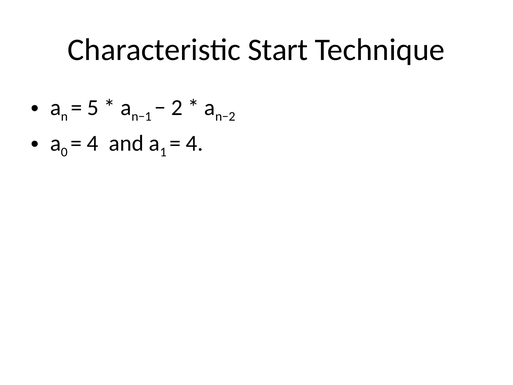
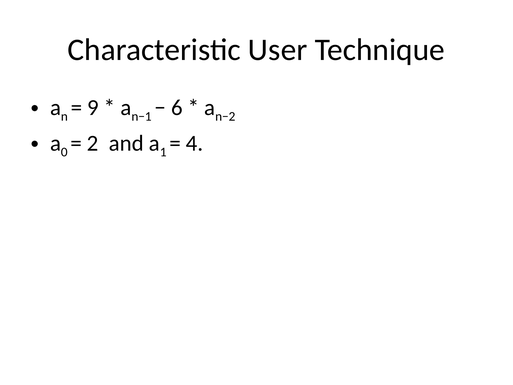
Start: Start -> User (278, 50)
5: 5 -> 9 (93, 108)
2: 2 -> 6 (177, 108)
4: 4 -> 2 (93, 143)
